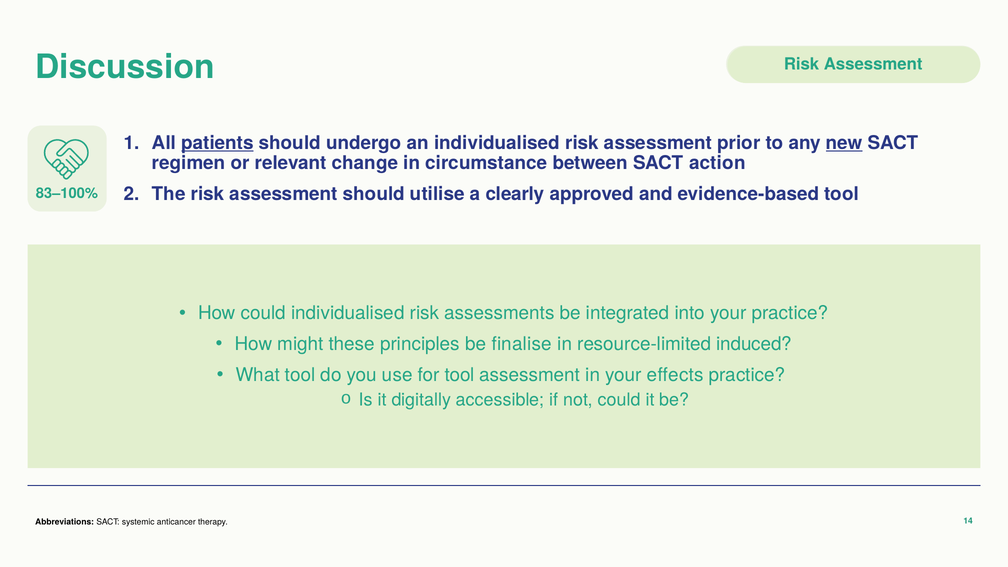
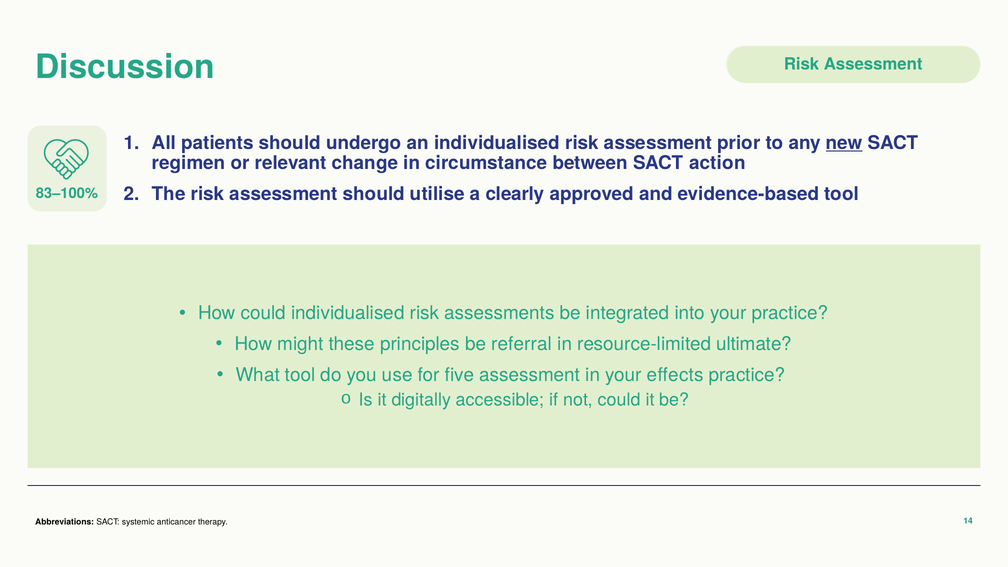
patients underline: present -> none (218, 143)
finalise: finalise -> referral (522, 344)
induced: induced -> ultimate (754, 344)
for tool: tool -> five (459, 375)
